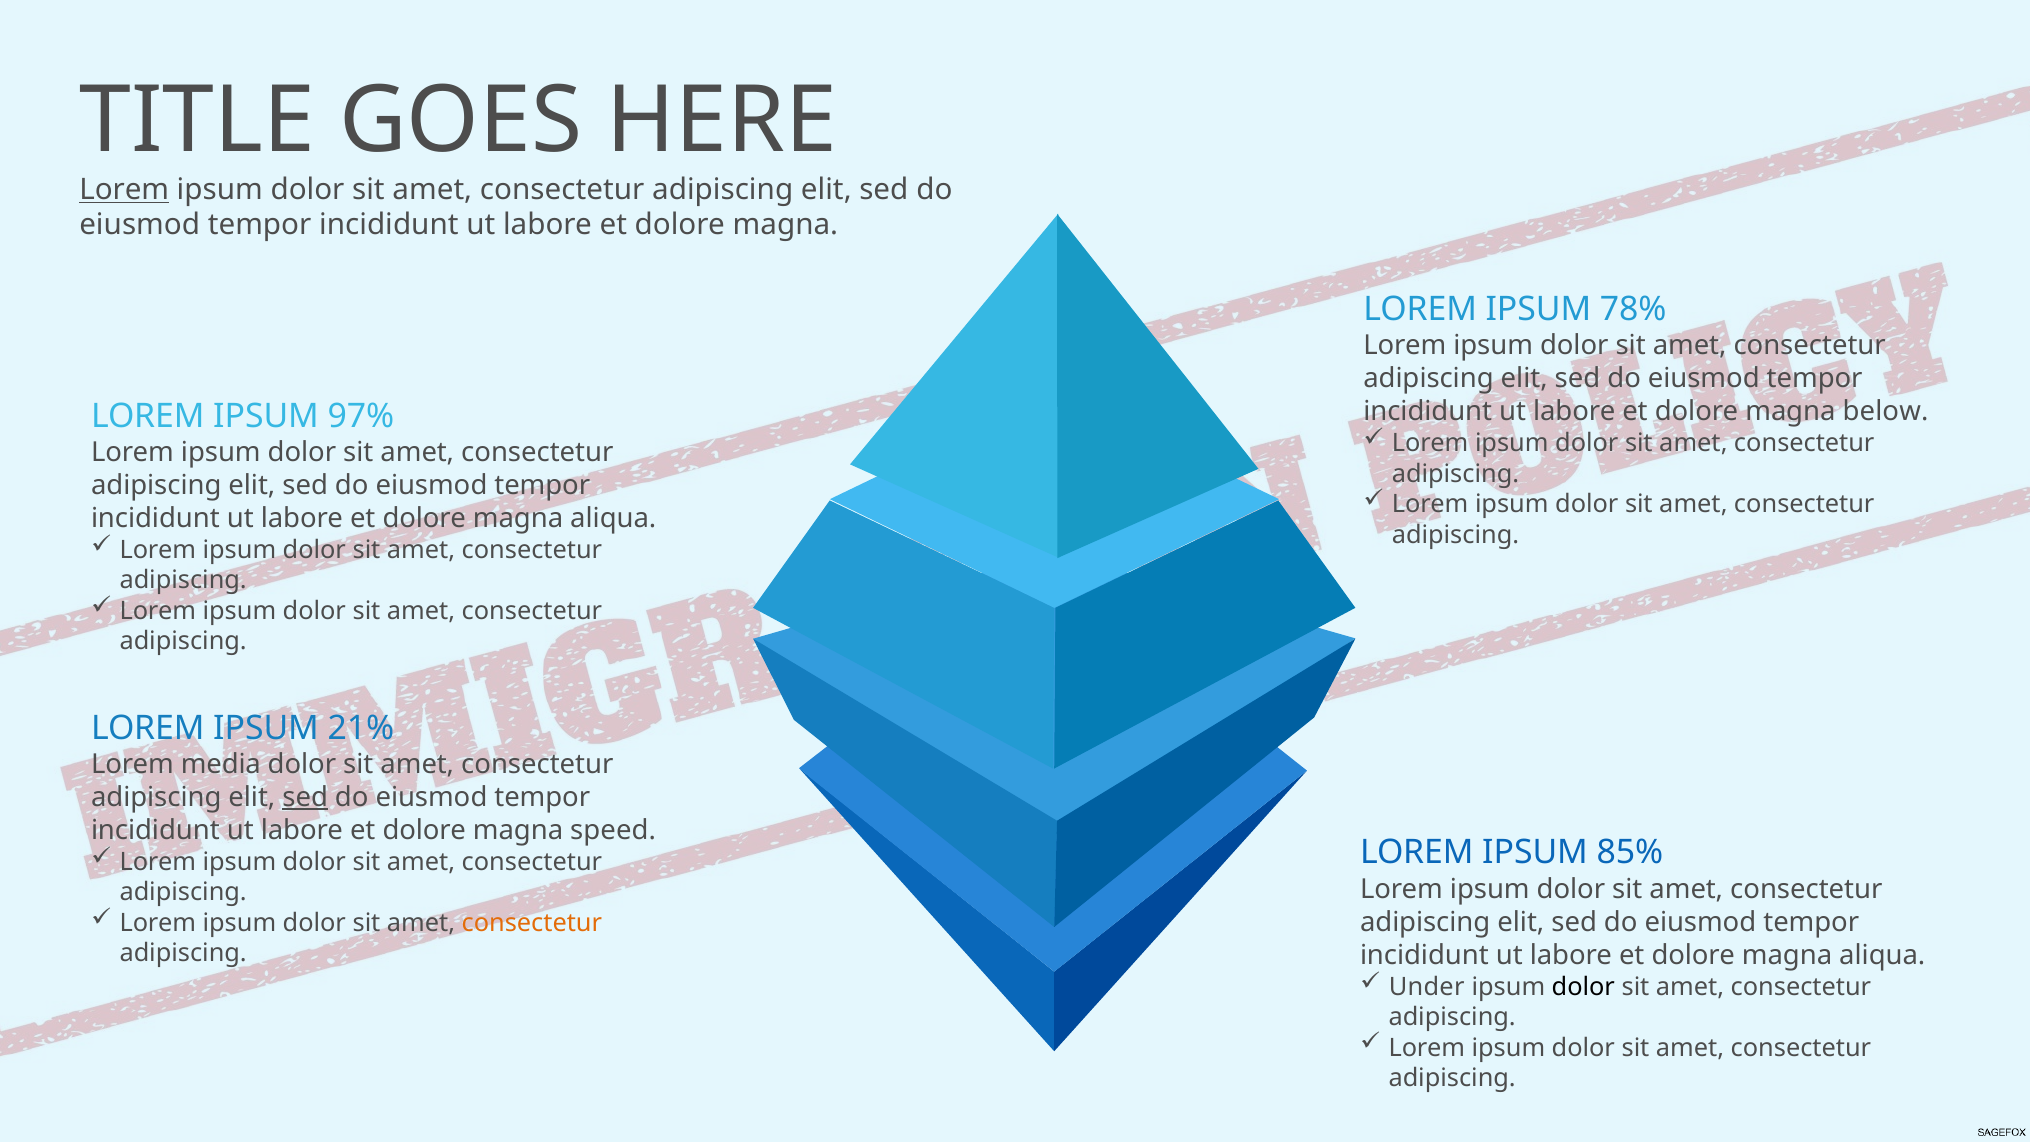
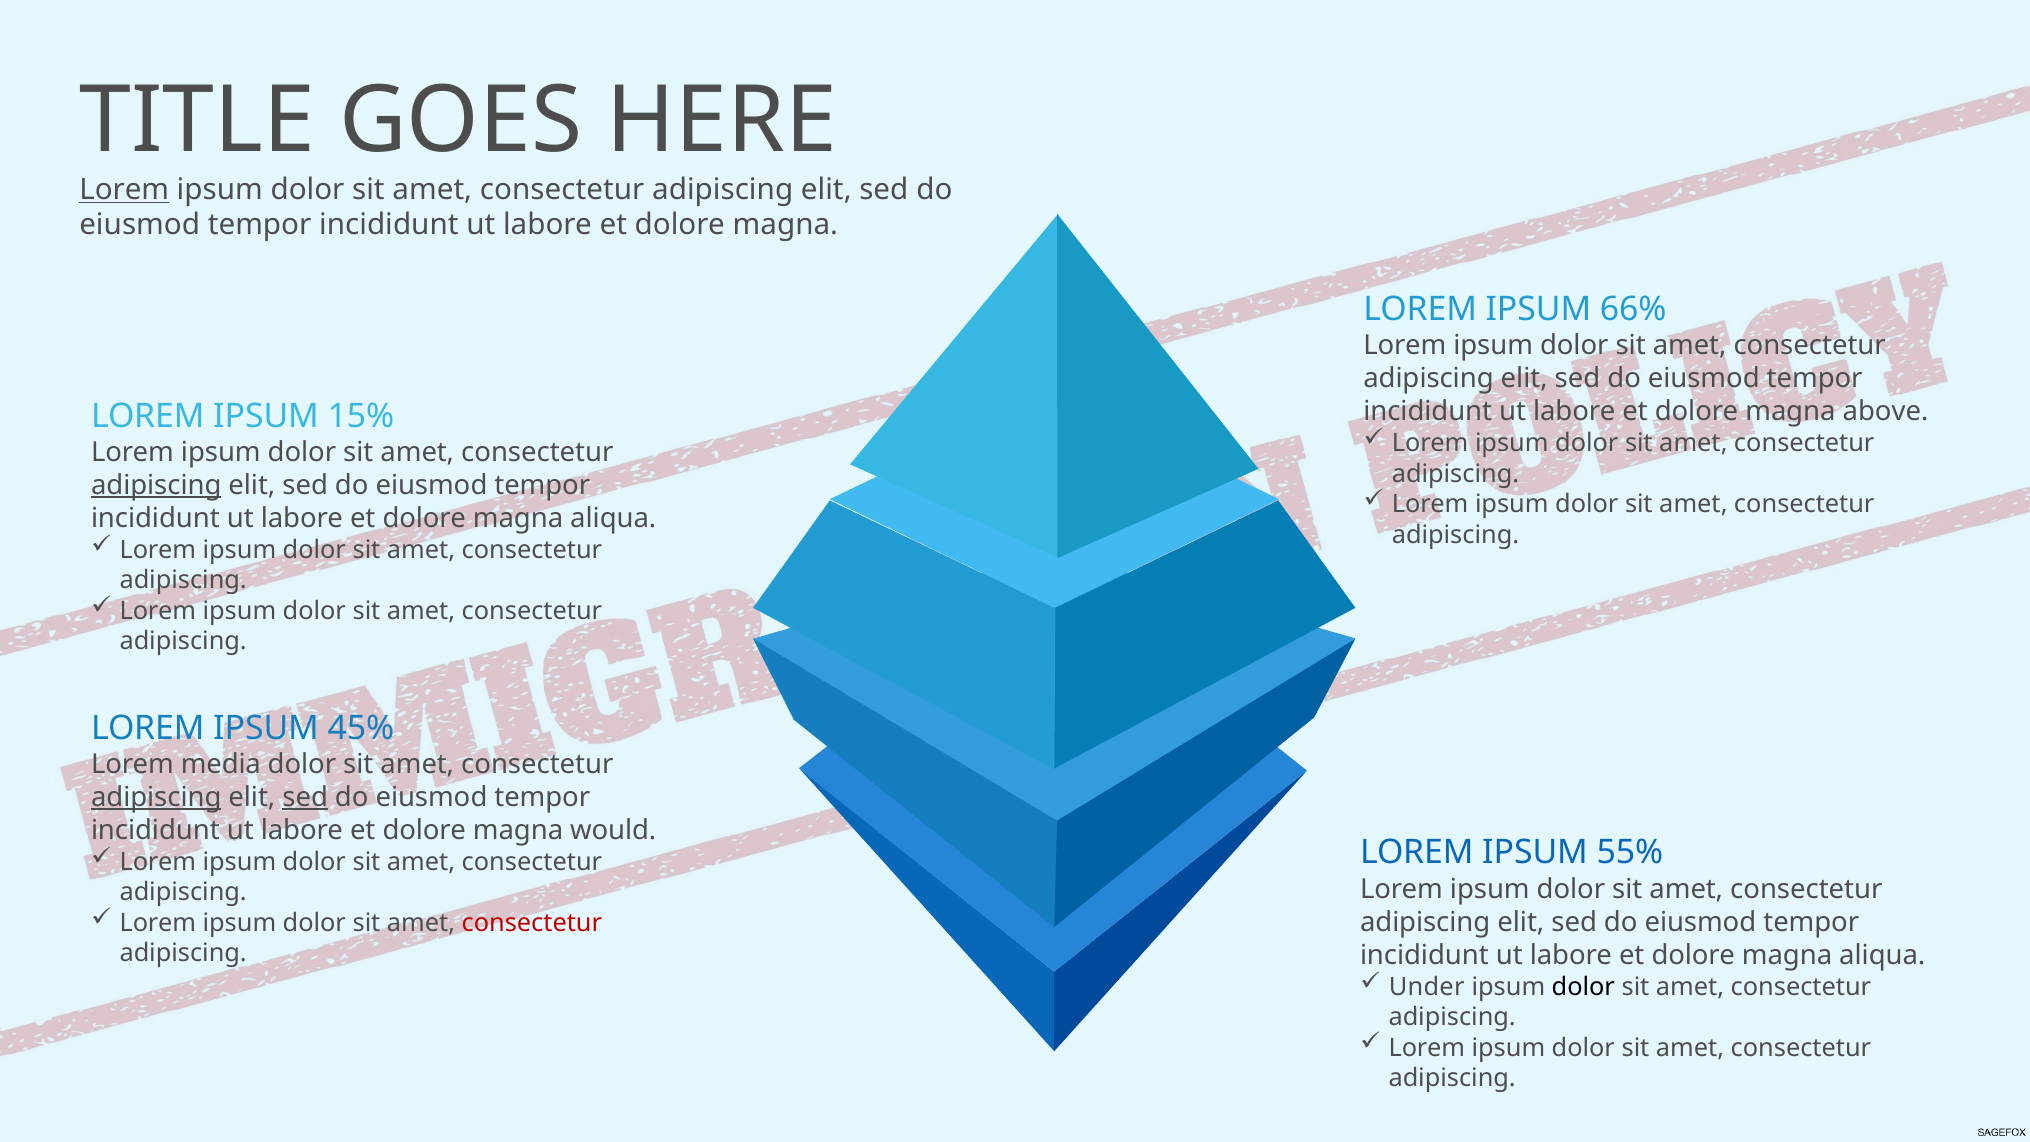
78%: 78% -> 66% (1633, 309)
below: below -> above (1886, 412)
97%: 97% -> 15% (361, 416)
adipiscing underline: none -> present (156, 485)
21%: 21% -> 45% (361, 728)
adipiscing underline: none -> present (156, 797)
speed: speed -> would (613, 830)
85%: 85% -> 55% (1630, 853)
consectetur colour: orange -> red (532, 923)
